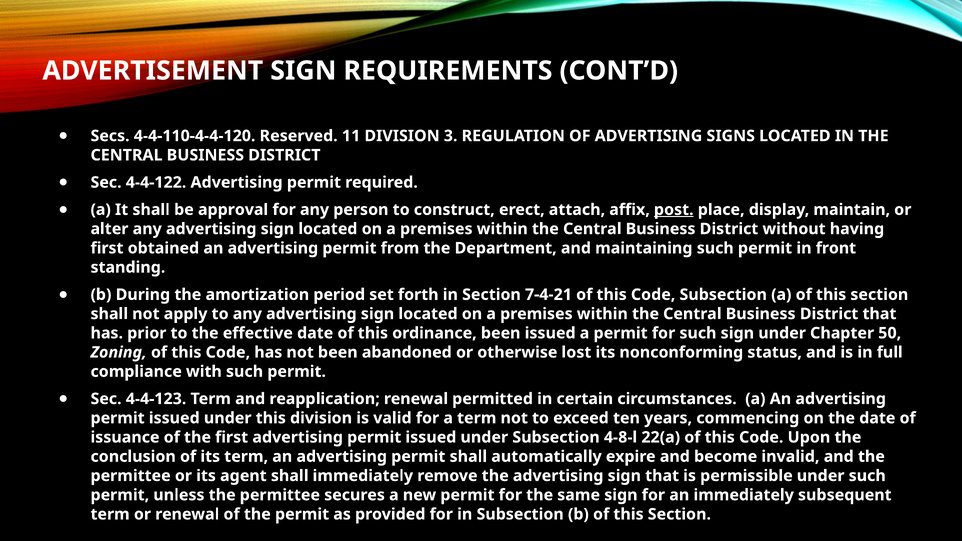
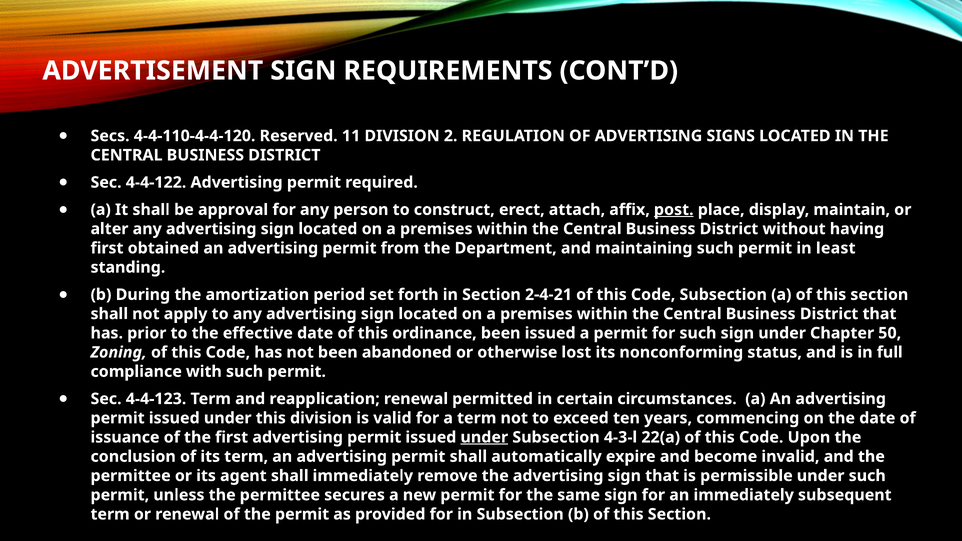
3: 3 -> 2 (451, 136)
front: front -> least (836, 248)
7-4-21: 7-4-21 -> 2-4-21 (548, 295)
under underline: none -> present (484, 437)
4-8-l: 4-8-l -> 4-3-l (621, 437)
